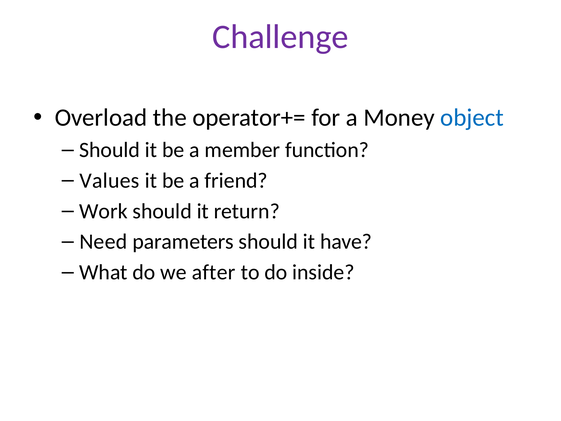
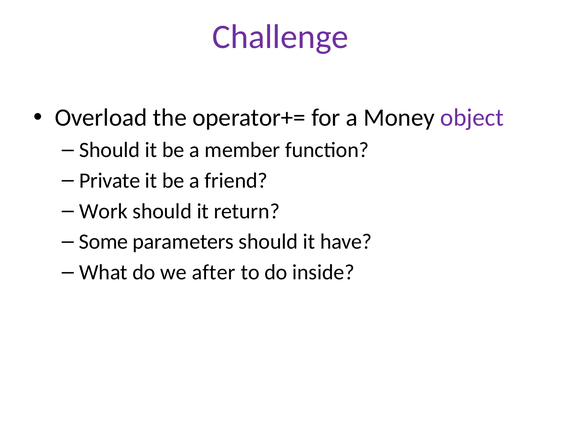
object colour: blue -> purple (472, 118)
Values: Values -> Private (110, 180)
Need: Need -> Some (104, 242)
